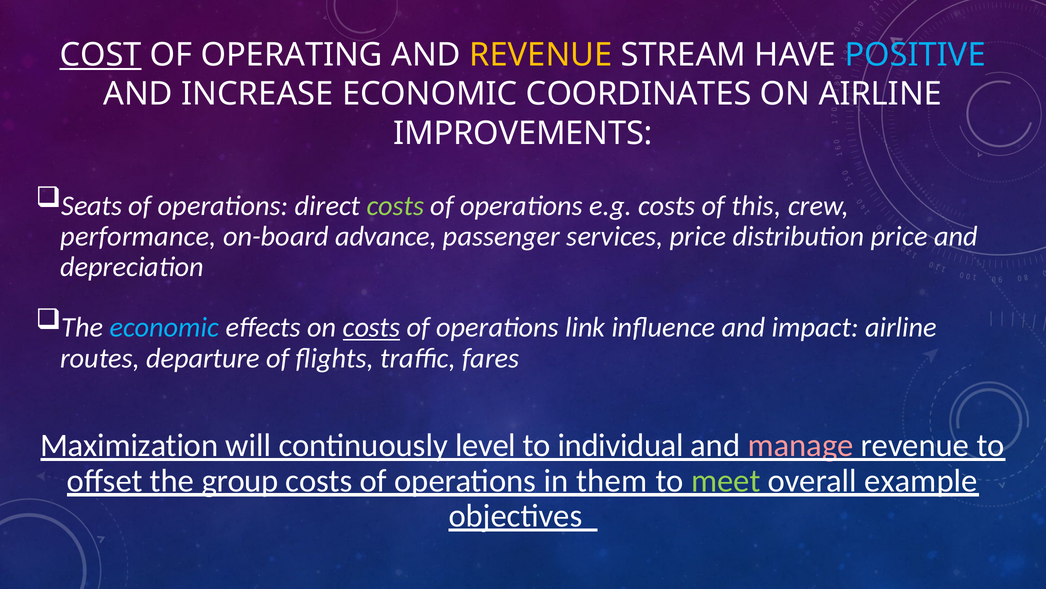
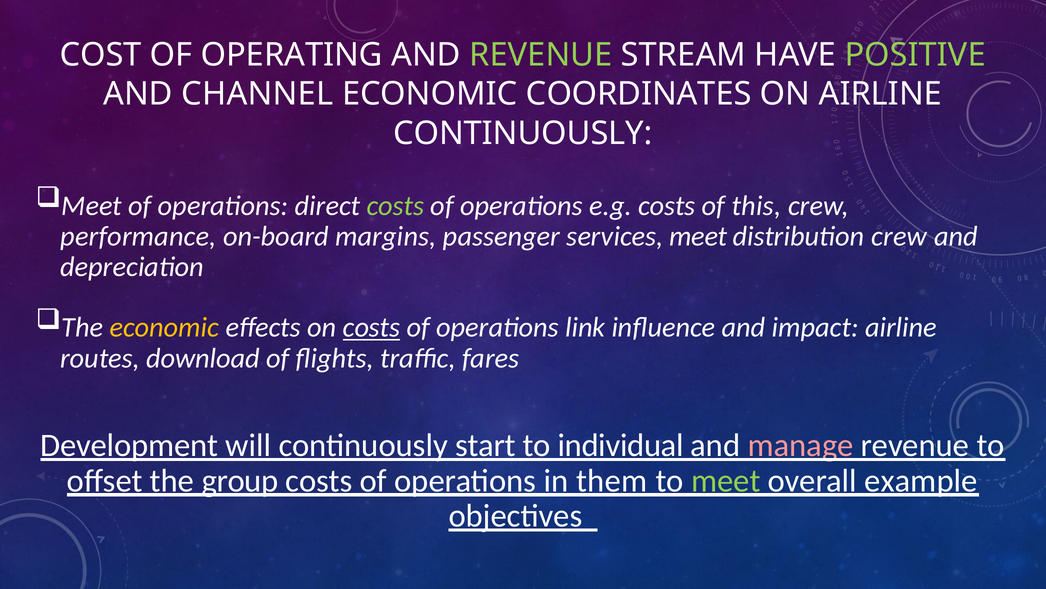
COST underline: present -> none (101, 55)
REVENUE colour: yellow -> light green (541, 55)
POSITIVE colour: light blue -> light green (915, 55)
INCREASE: INCREASE -> CHANNEL (257, 94)
IMPROVEMENTS: IMPROVEMENTS -> CONTINUOUSLY (523, 133)
Seats: Seats -> Meet (92, 206)
advance: advance -> margins (386, 236)
services price: price -> meet (698, 236)
distribution price: price -> crew (899, 236)
economic colour: light blue -> yellow (164, 327)
departure: departure -> download (203, 358)
Maximization: Maximization -> Development (129, 445)
level: level -> start (486, 445)
